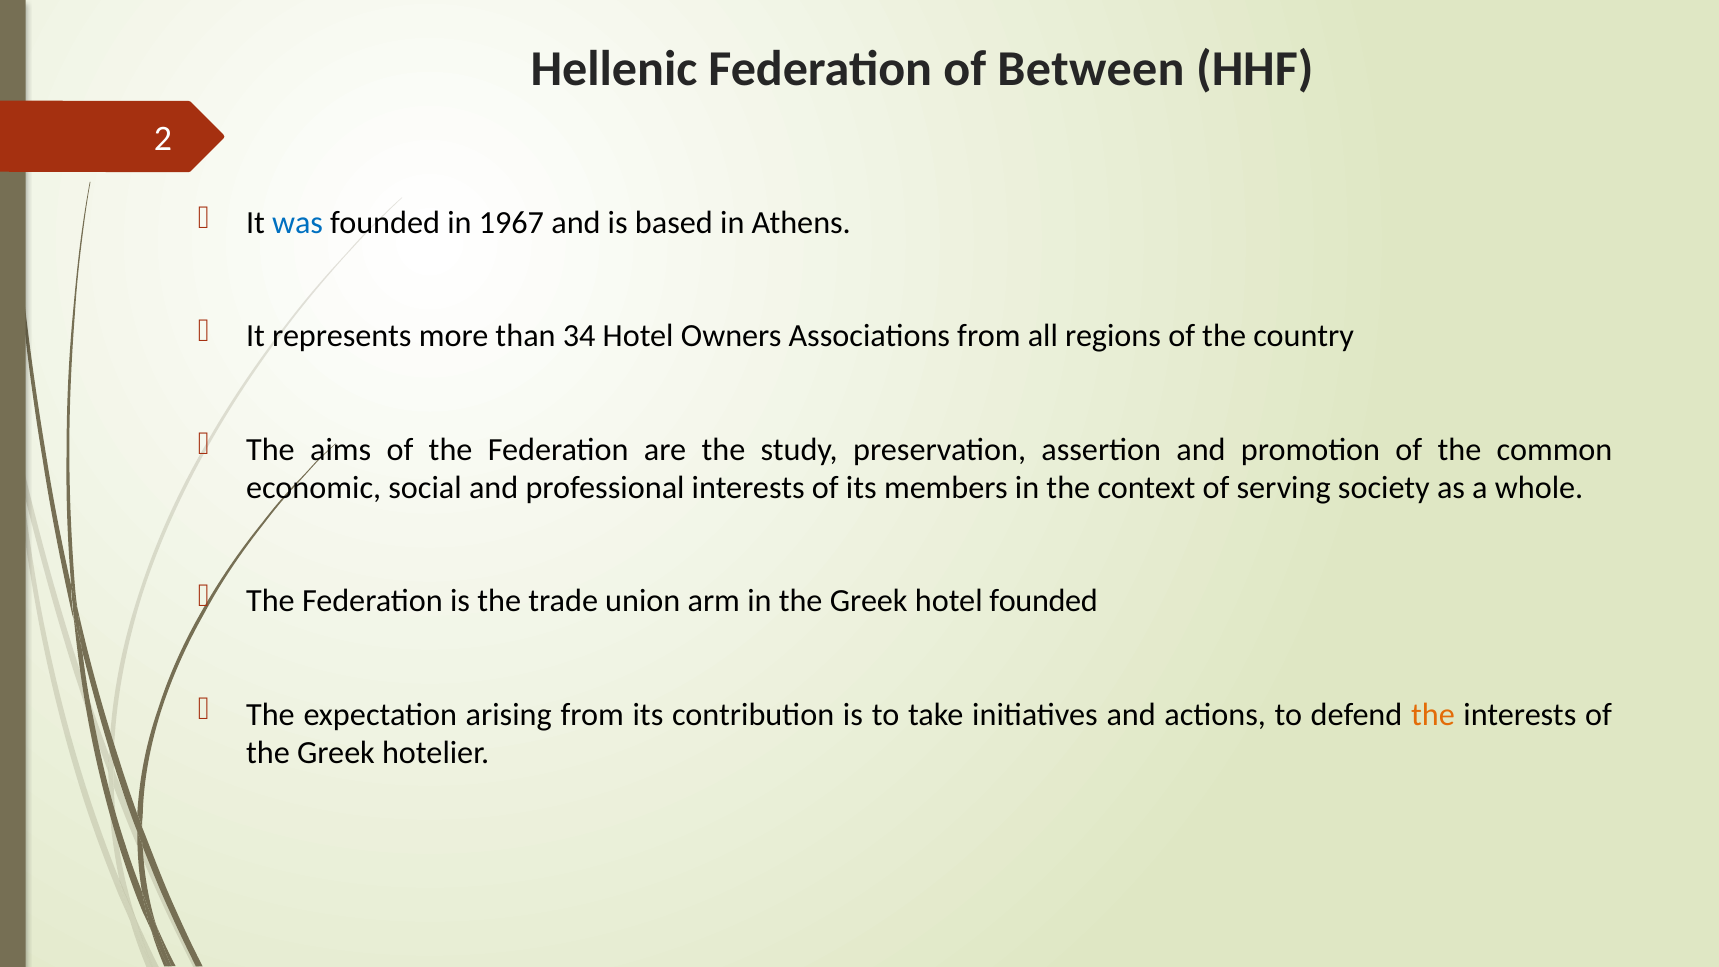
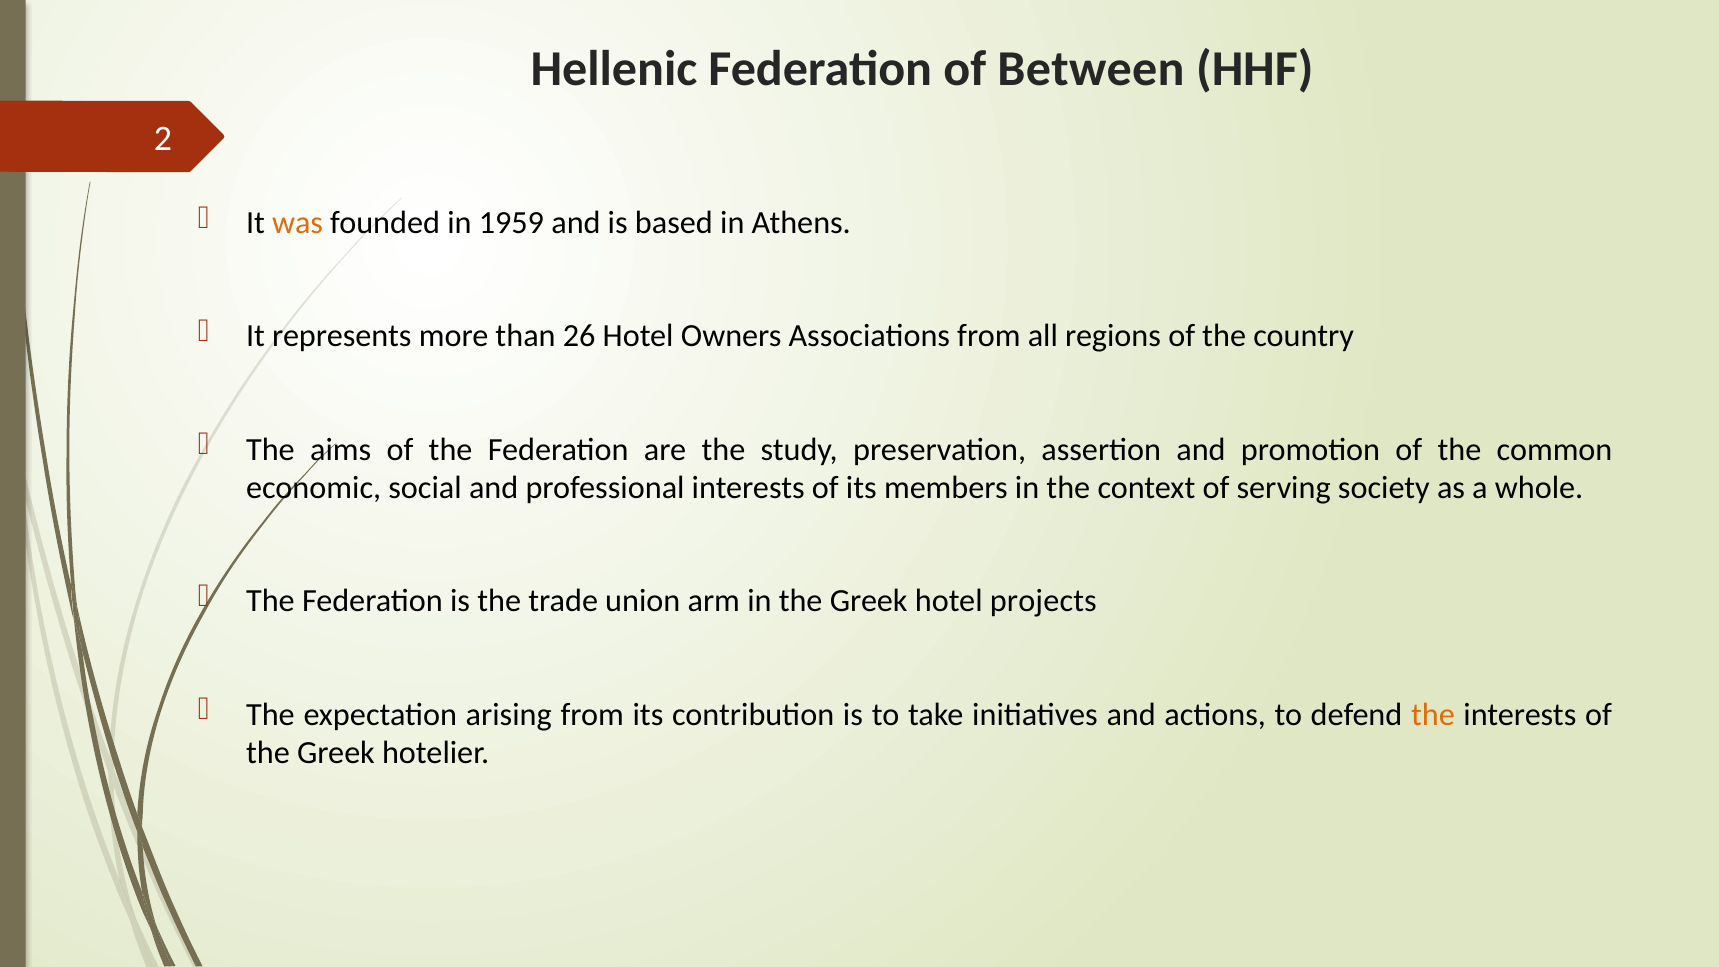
was colour: blue -> orange (298, 223)
1967: 1967 -> 1959 (511, 223)
34: 34 -> 26 (579, 336)
hotel founded: founded -> projects (1043, 601)
